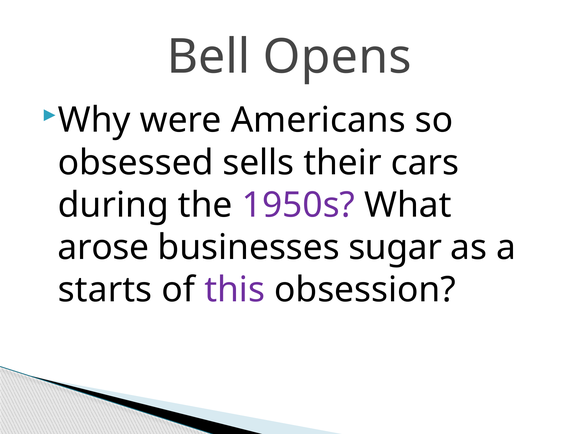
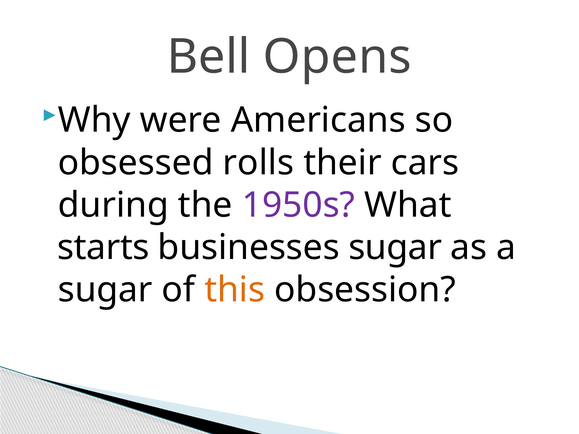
sells: sells -> rolls (258, 163)
arose: arose -> starts (103, 248)
starts: starts -> sugar (105, 290)
this colour: purple -> orange (235, 290)
